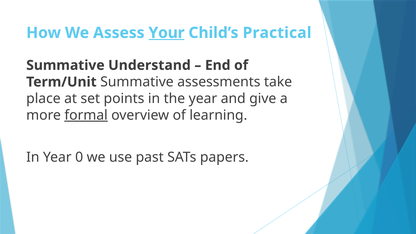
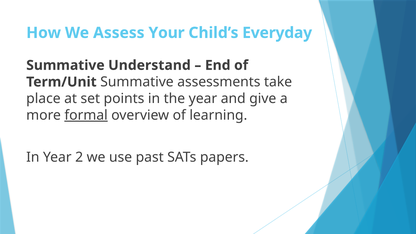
Your underline: present -> none (167, 33)
Practical: Practical -> Everyday (277, 33)
0: 0 -> 2 (79, 157)
